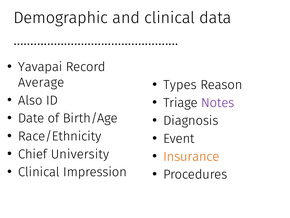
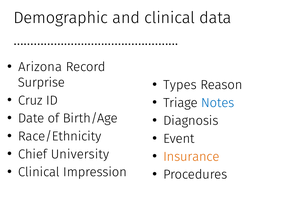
Yavapai: Yavapai -> Arizona (40, 67)
Average: Average -> Surprise (41, 82)
Also: Also -> Cruz (30, 100)
Notes colour: purple -> blue (218, 103)
